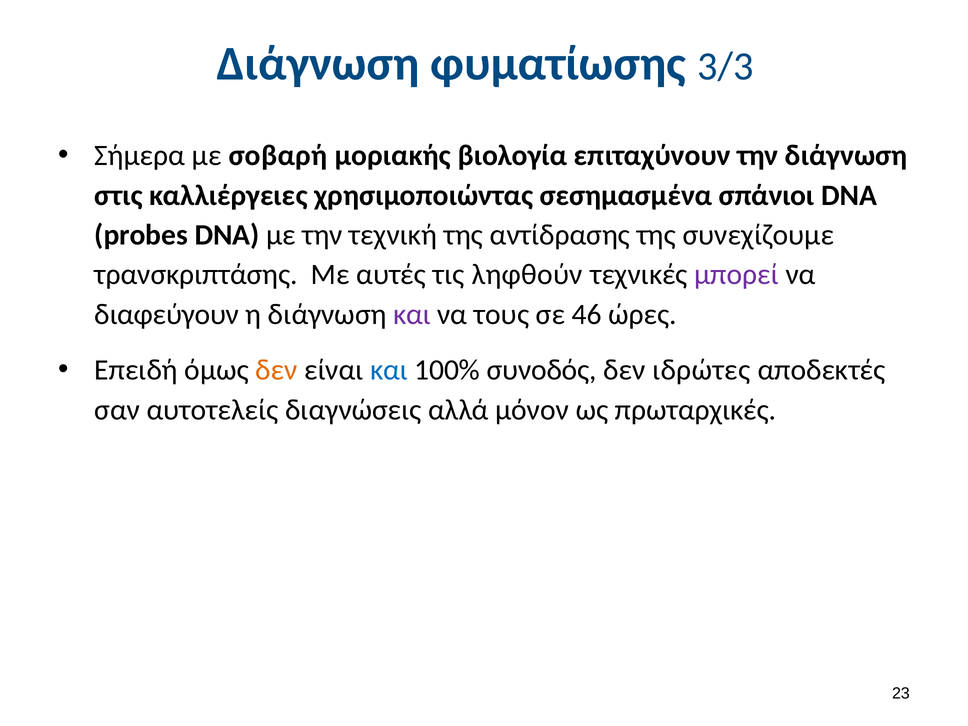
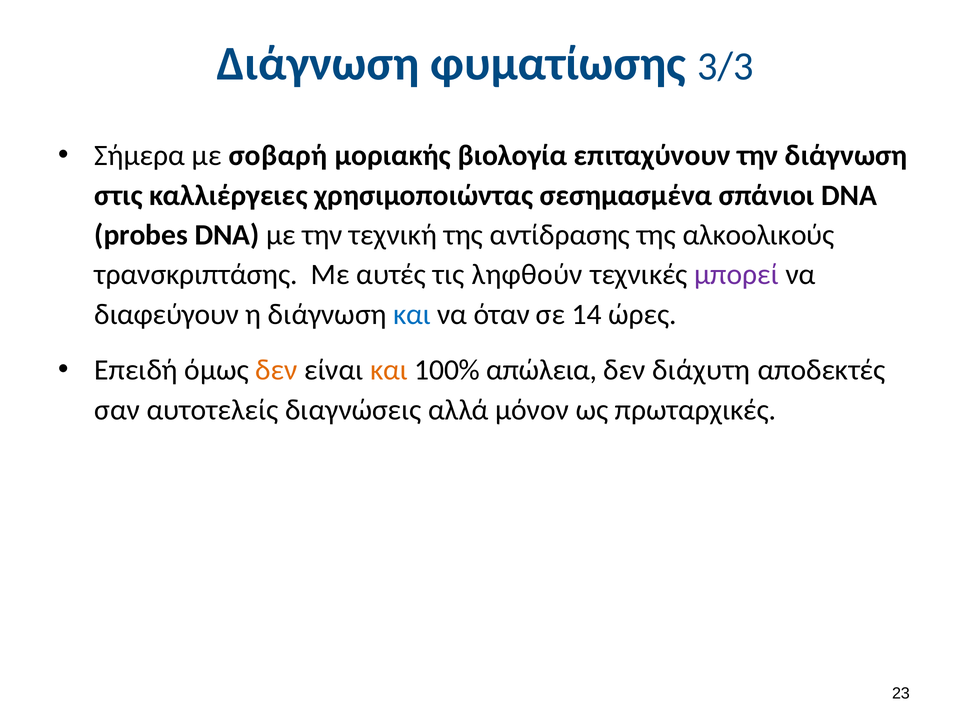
συνεχίζουμε: συνεχίζουμε -> αλκοολικούς (758, 235)
και colour: purple -> blue (412, 314)
τους: τους -> όταν (502, 314)
46: 46 -> 14 (587, 314)
και colour: blue -> orange (389, 370)
συνοδός: συνοδός -> απώλεια (542, 370)
ιδρώτες: ιδρώτες -> διάχυτη (701, 370)
